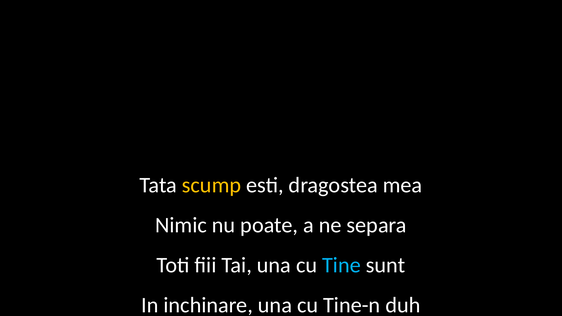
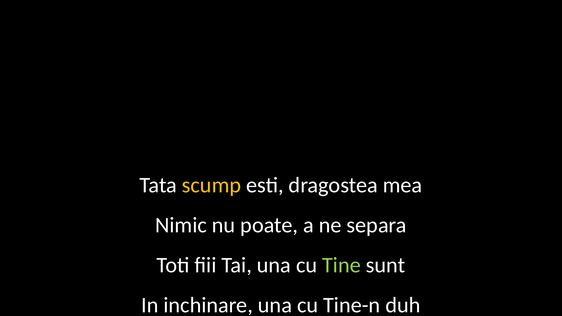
Tine colour: light blue -> light green (341, 265)
